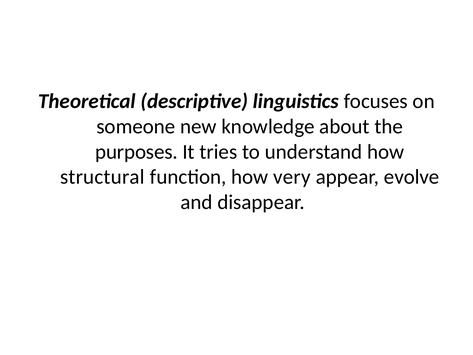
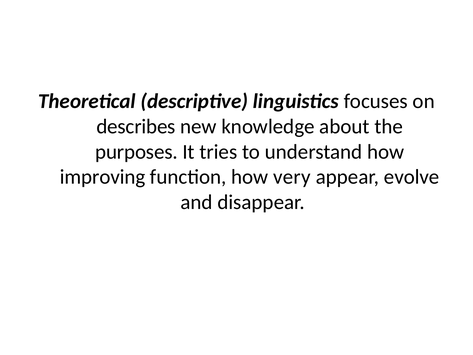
someone: someone -> describes (136, 126)
structural: structural -> improving (103, 177)
